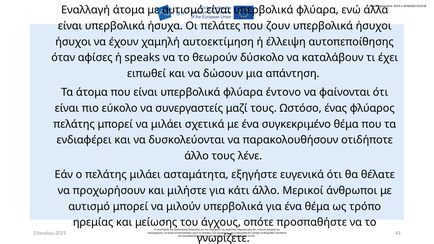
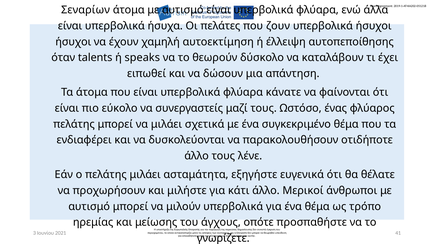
Εναλλαγή: Εναλλαγή -> Σεναρίων (85, 10)
αφίσες: αφίσες -> talents (95, 58)
έντονο: έντονο -> κάνατε (283, 92)
